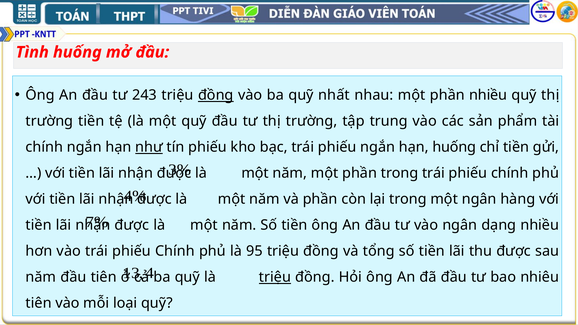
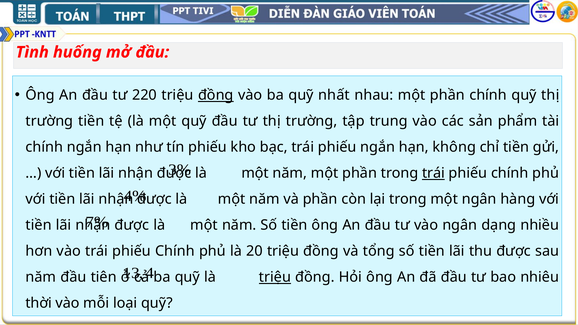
243: 243 -> 220 (145, 95)
phần nhiều: nhiều -> chính (488, 95)
như underline: present -> none (149, 147)
hạn huống: huống -> không (454, 147)
trái underline: none -> present (433, 173)
95: 95 -> 20 (254, 251)
tiên: tiên -> thời (39, 303)
